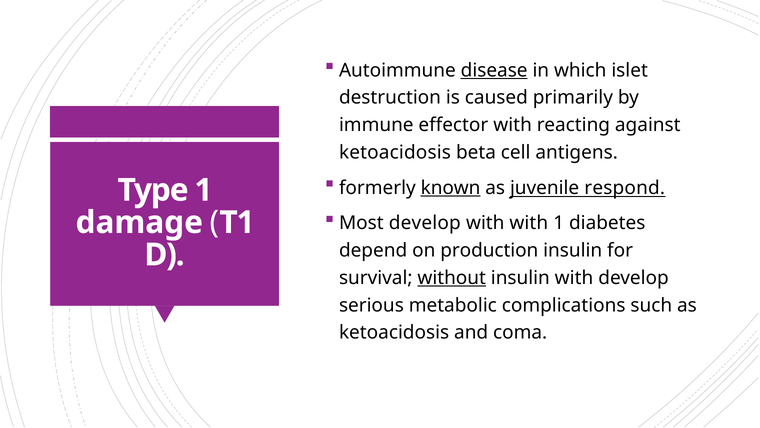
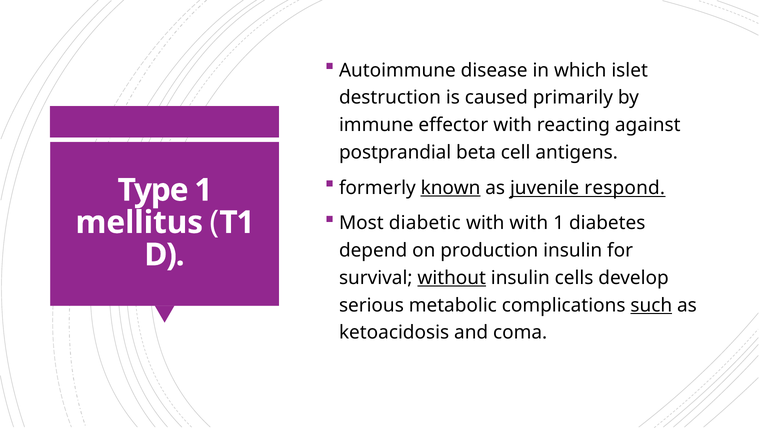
disease underline: present -> none (494, 70)
ketoacidosis: ketoacidosis -> postprandial (395, 152)
Most develop: develop -> diabetic (425, 223)
damage: damage -> mellitus (139, 222)
insulin with: with -> cells (574, 278)
such underline: none -> present (651, 305)
